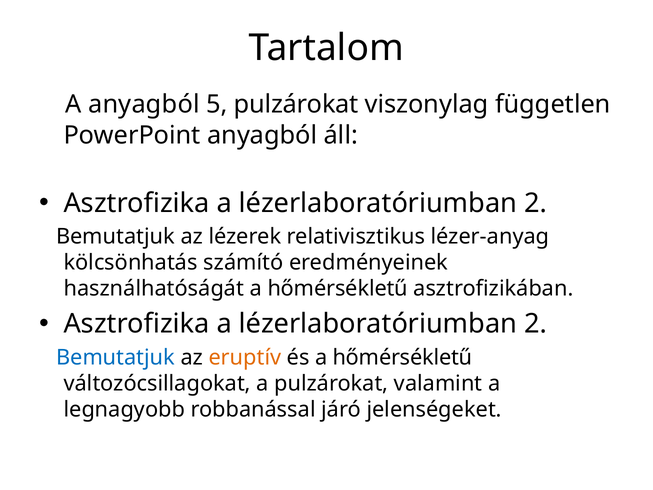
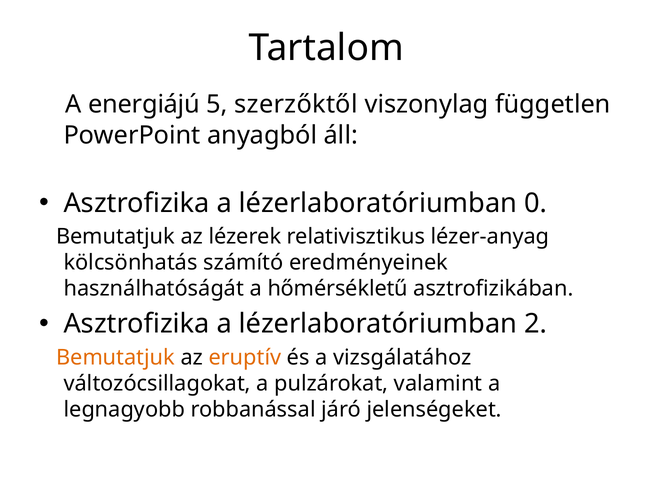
A anyagból: anyagból -> energiájú (144, 104)
5 pulzárokat: pulzárokat -> szerzőktől (296, 104)
2: 2 -> 0 (536, 203)
Bemutatjuk colour: blue -> orange (116, 357)
és a hőmérsékletű: hőmérsékletű -> vizsgálatához (402, 357)
